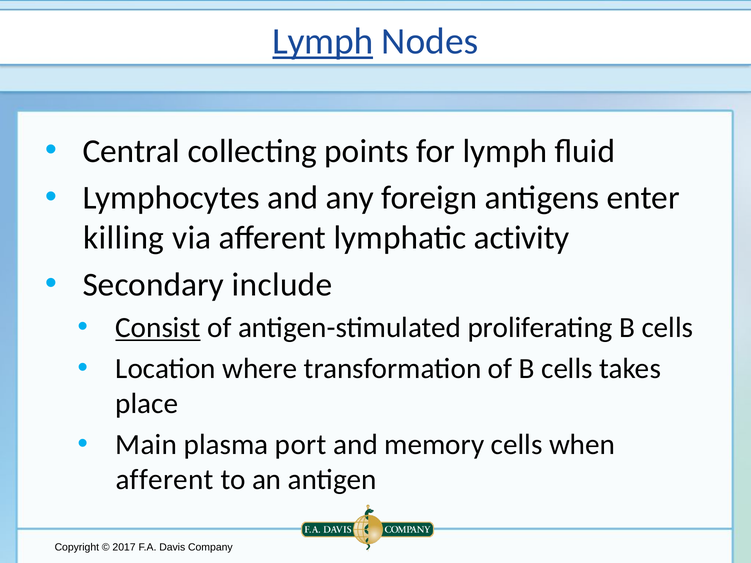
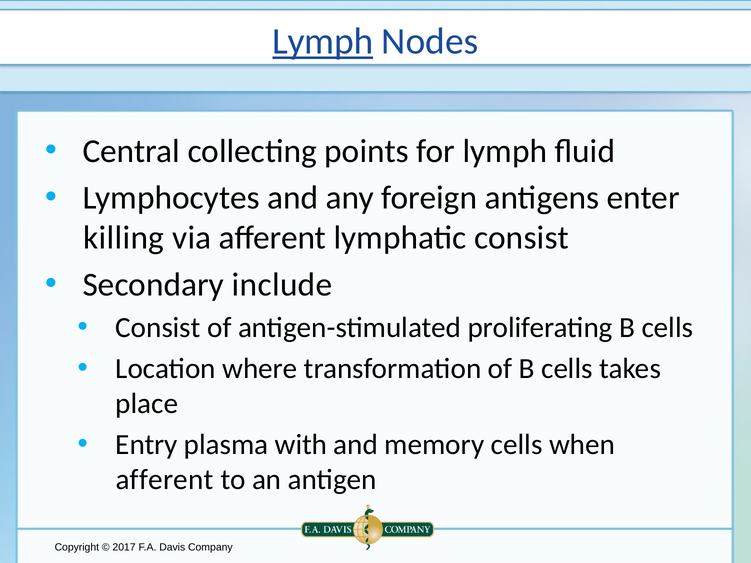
lymphatic activity: activity -> consist (521, 238)
Consist underline: present -> none (158, 328)
Main: Main -> Entry (146, 445)
port: port -> with (301, 445)
